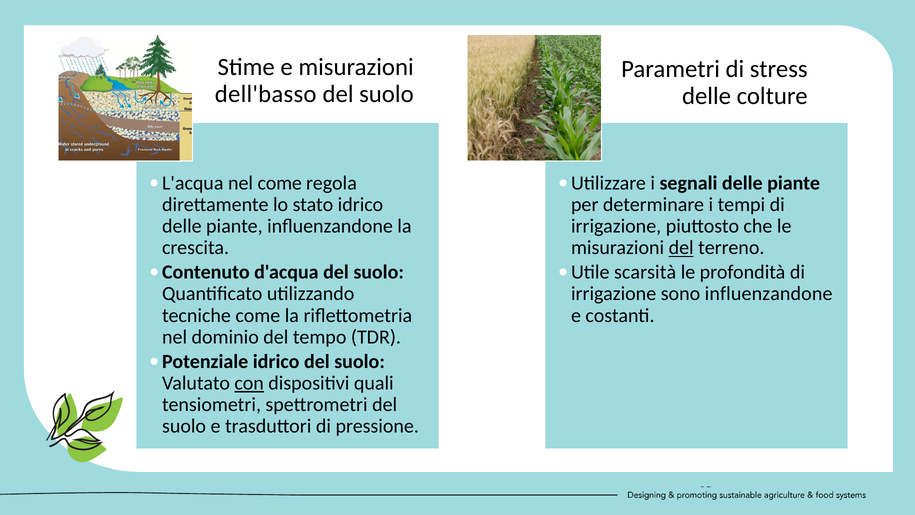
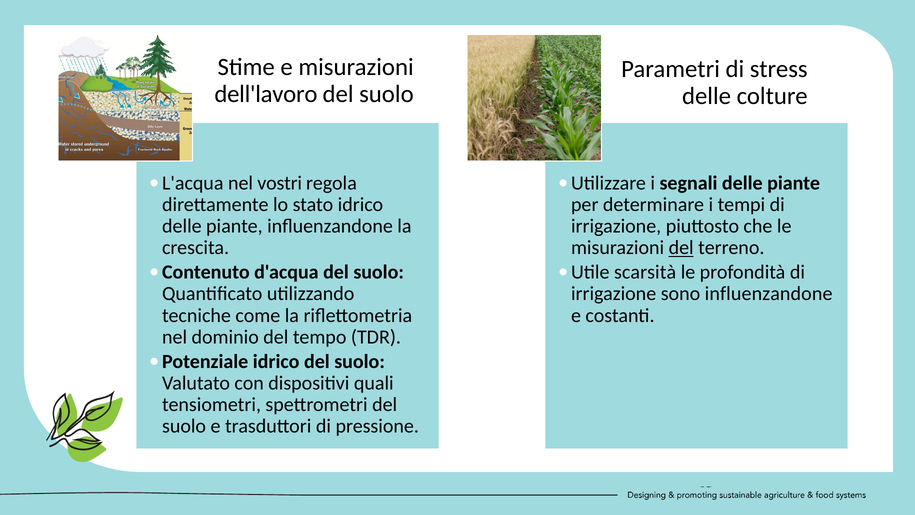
dell'basso: dell'basso -> dell'lavoro (266, 94)
nel come: come -> vostri (280, 183)
con underline: present -> none (249, 383)
